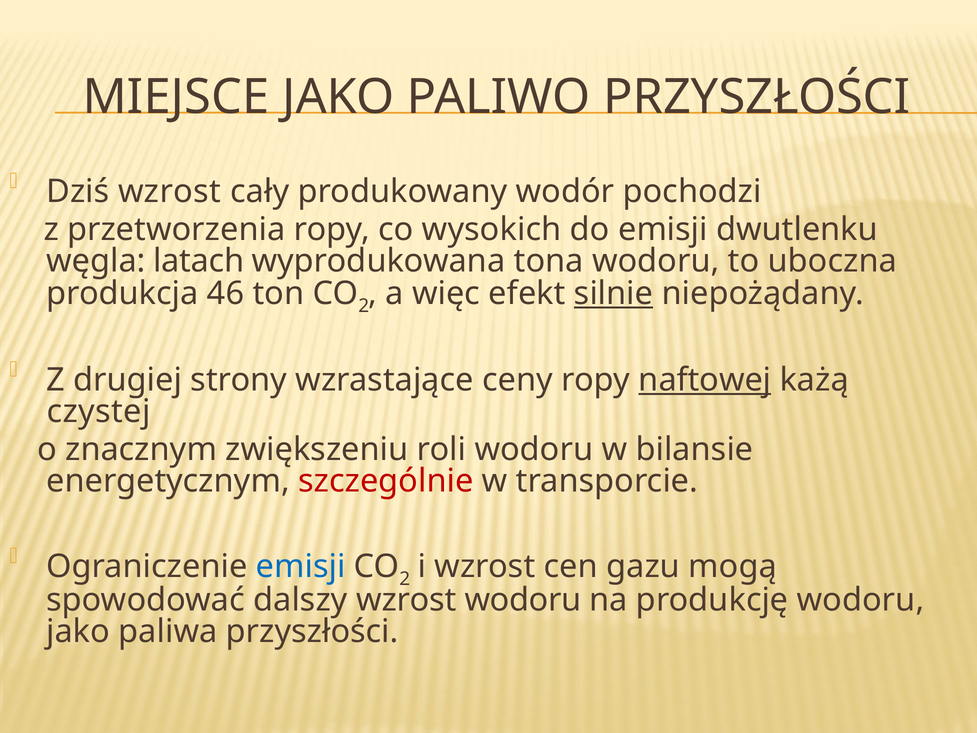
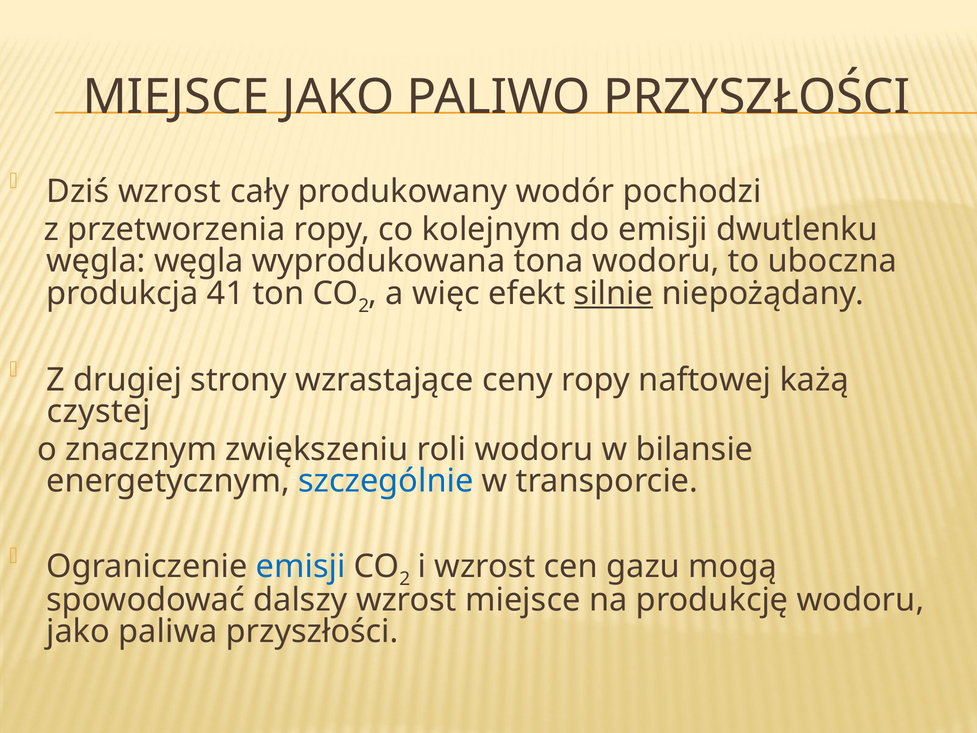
wysokich: wysokich -> kolejnym (492, 230)
węgla latach: latach -> węgla (199, 261)
46: 46 -> 41 (226, 293)
naftowej underline: present -> none (705, 380)
szczególnie colour: red -> blue (386, 481)
wzrost wodoru: wodoru -> miejsce (523, 600)
